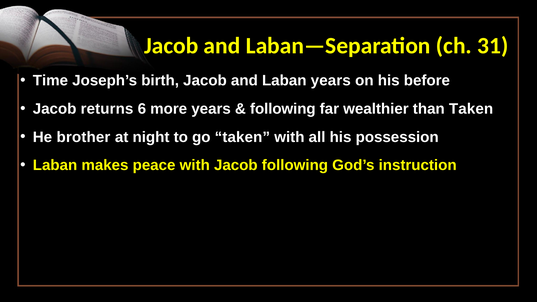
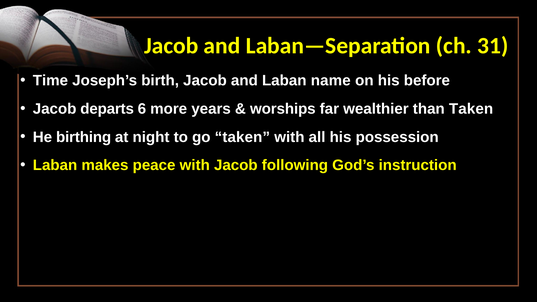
Laban years: years -> name (331, 81)
returns: returns -> departs (107, 109)
following: following -> worships (283, 109)
brother: brother -> birthing (84, 137)
